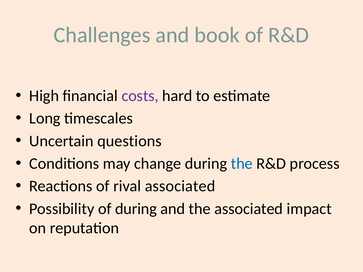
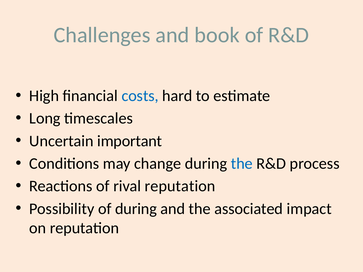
costs colour: purple -> blue (140, 96)
questions: questions -> important (130, 141)
rival associated: associated -> reputation (180, 186)
